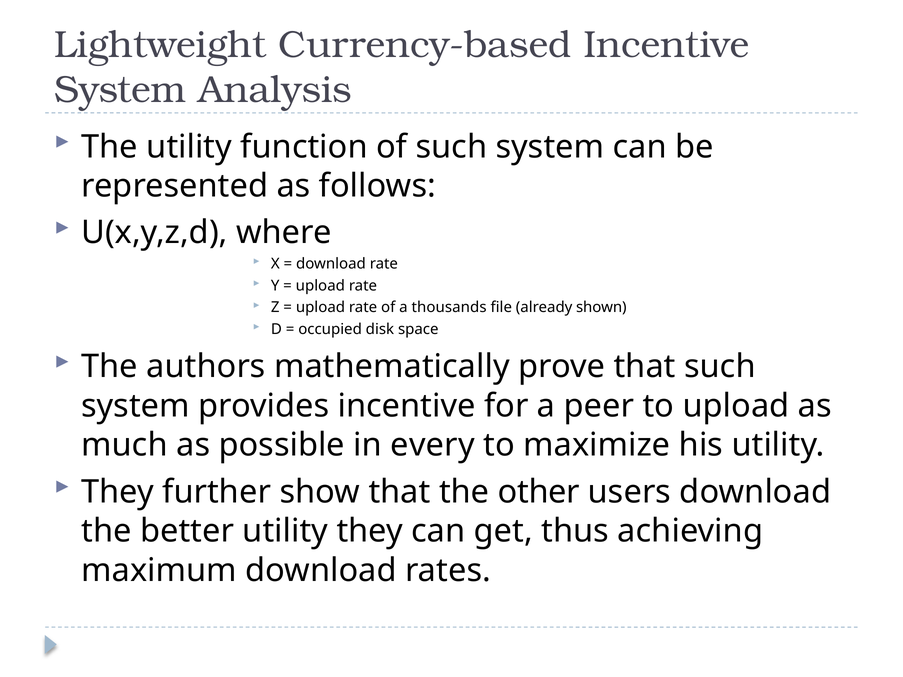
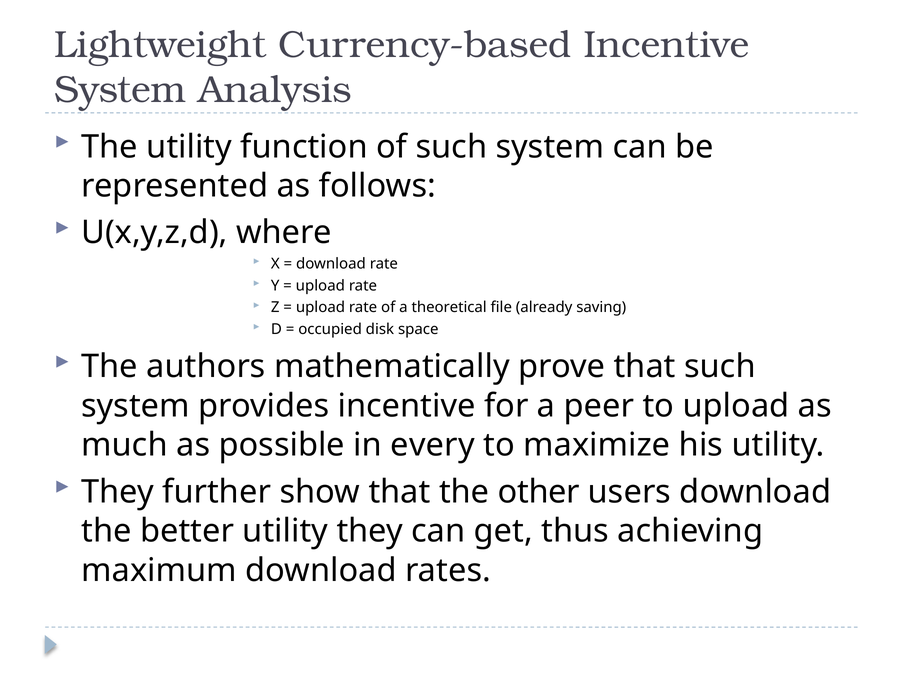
thousands: thousands -> theoretical (449, 308)
shown: shown -> saving (601, 308)
